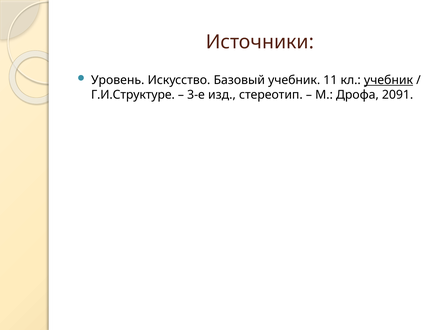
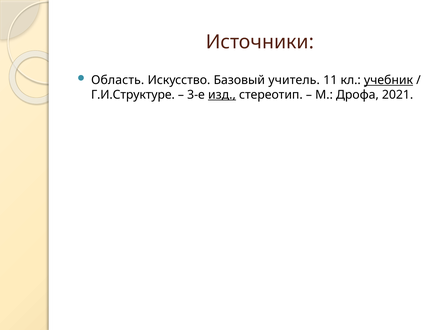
Уровень: Уровень -> Область (118, 80)
Базовый учебник: учебник -> учитель (294, 80)
изд underline: none -> present (222, 95)
2091: 2091 -> 2021 (398, 95)
